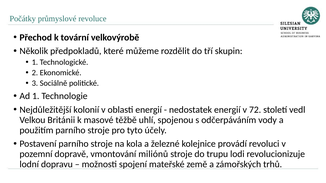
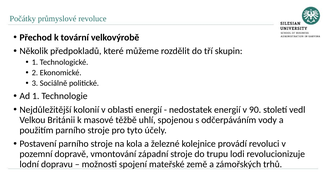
72: 72 -> 90 (255, 110)
miliónů: miliónů -> západní (153, 154)
